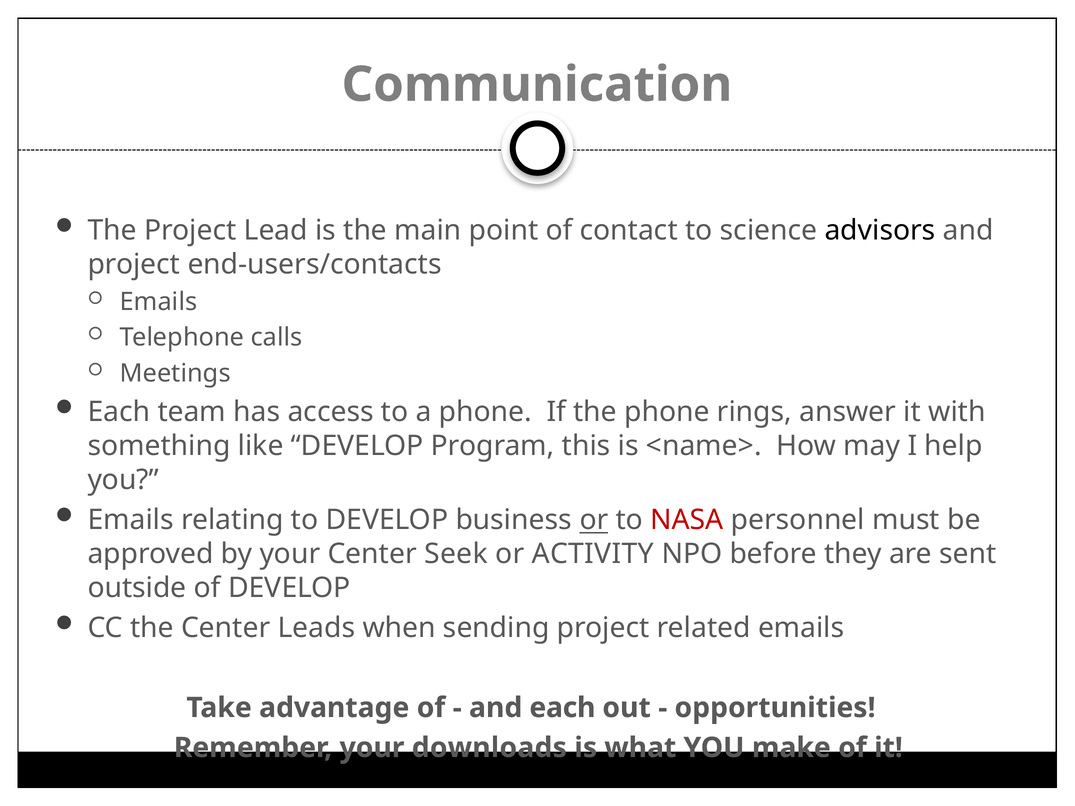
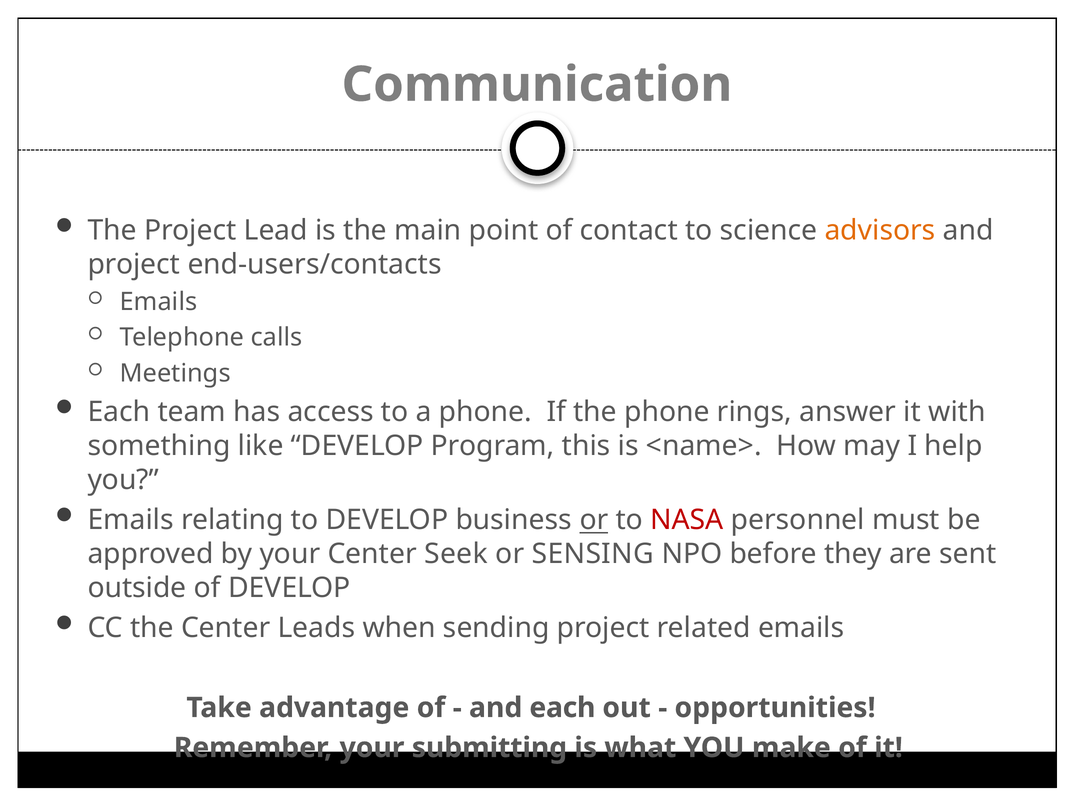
advisors colour: black -> orange (880, 230)
ACTIVITY: ACTIVITY -> SENSING (593, 554)
downloads: downloads -> submitting (489, 748)
